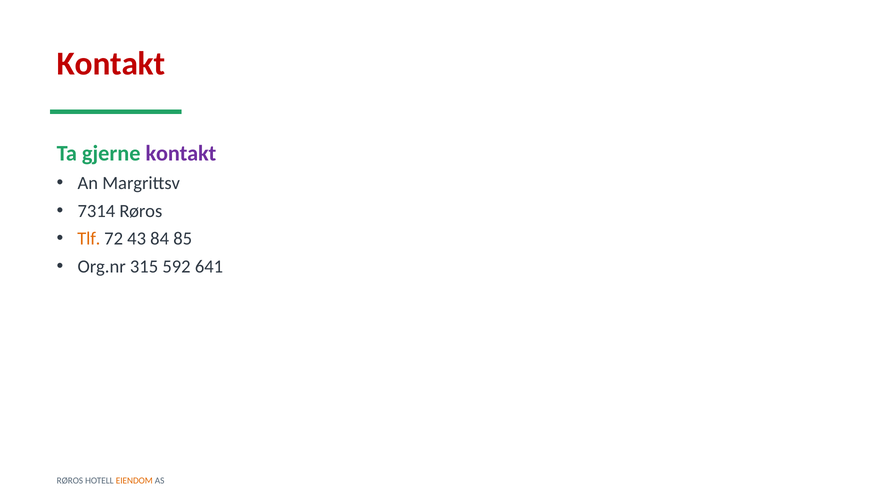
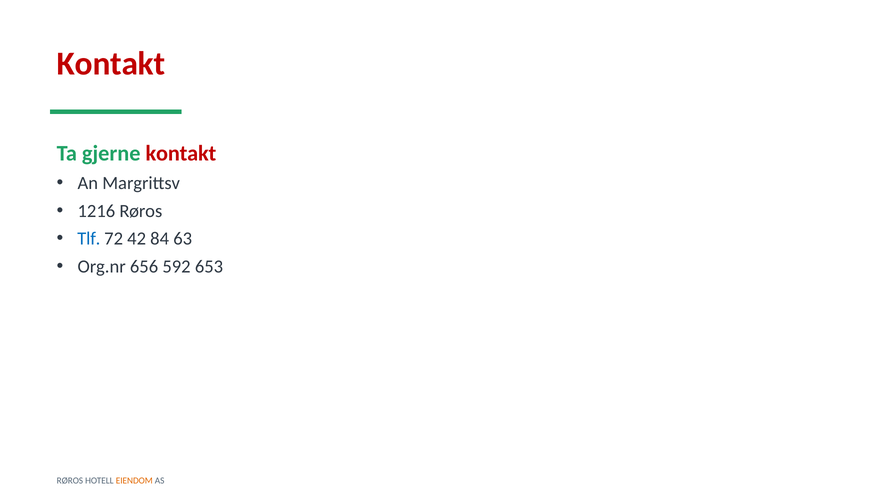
kontakt colour: purple -> red (181, 153)
7314: 7314 -> 1216 (96, 211)
Tlf colour: orange -> blue (89, 239)
43: 43 -> 42 (137, 239)
85: 85 -> 63 (183, 239)
315: 315 -> 656 (144, 267)
641: 641 -> 653 (209, 267)
